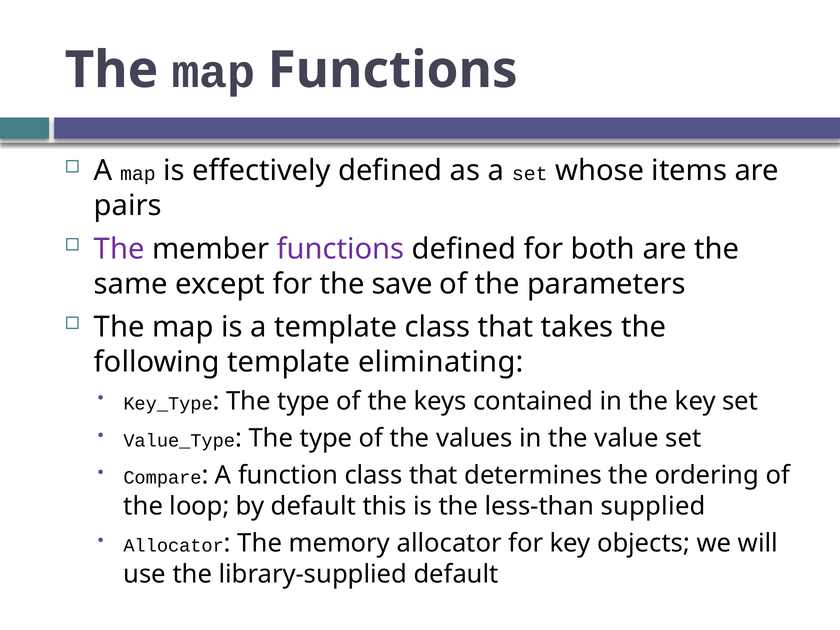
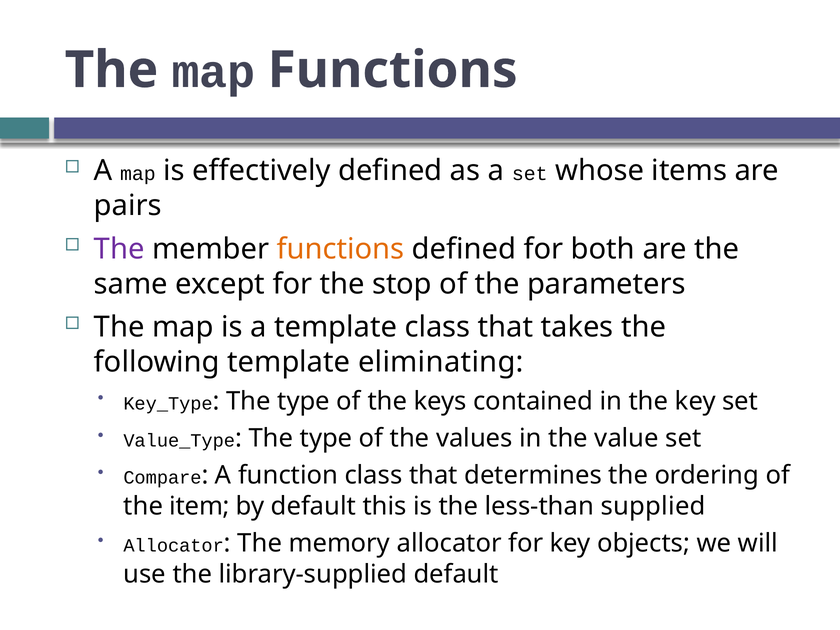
functions colour: purple -> orange (341, 249)
save: save -> stop (402, 284)
loop: loop -> item (200, 506)
